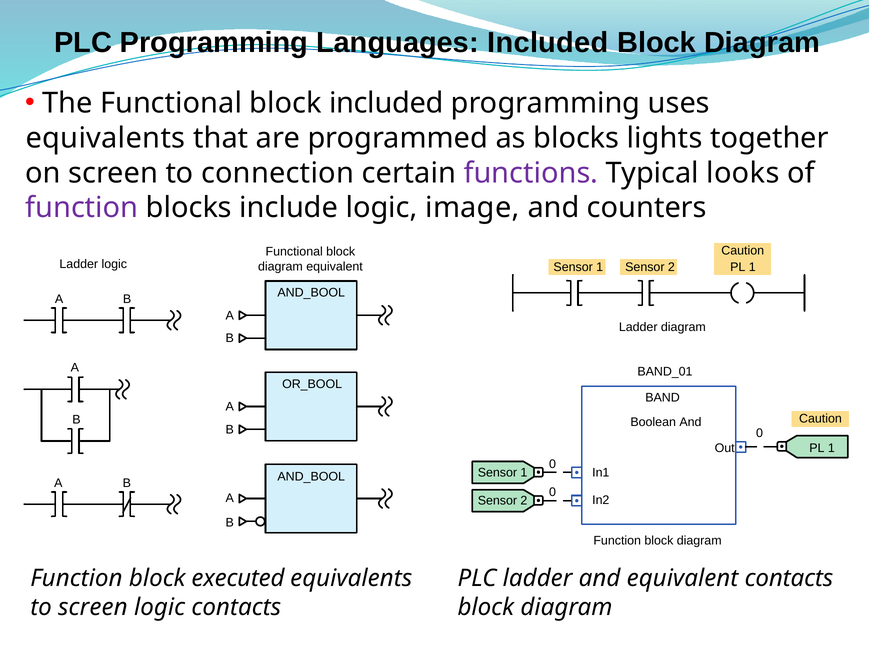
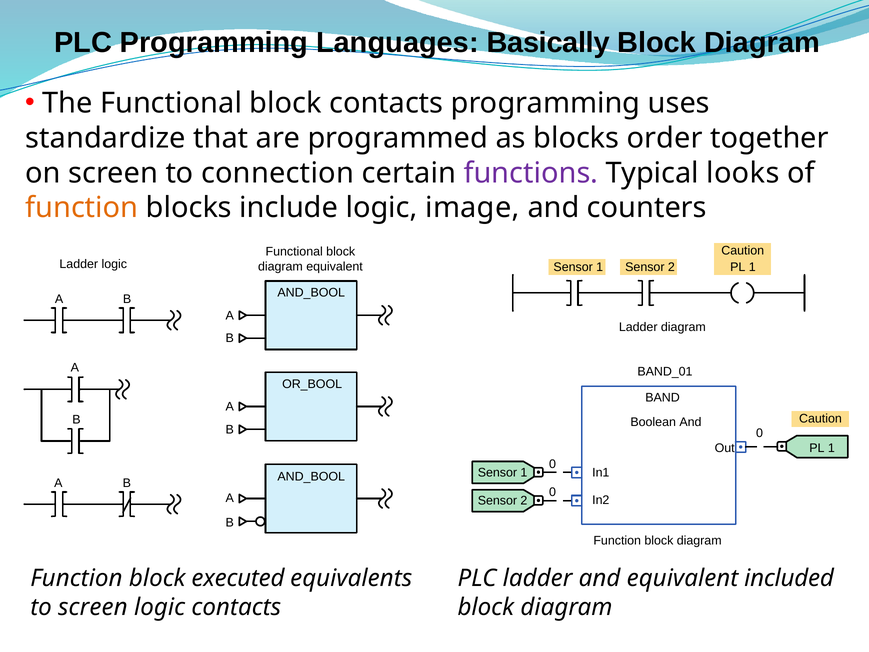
Languages Included: Included -> Basically (548, 43)
block included: included -> contacts (386, 103)
equivalents: equivalents -> standardize (106, 138)
lights: lights -> order (665, 138)
function colour: purple -> orange (82, 208)
equivalent contacts: contacts -> included (789, 578)
